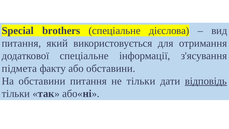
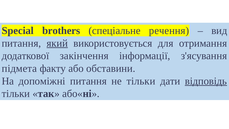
дієслова: дієслова -> речення (169, 31)
який underline: none -> present (57, 43)
додаткової спеціальне: спеціальне -> закінчення (84, 56)
На обставини: обставини -> допоміжні (42, 81)
